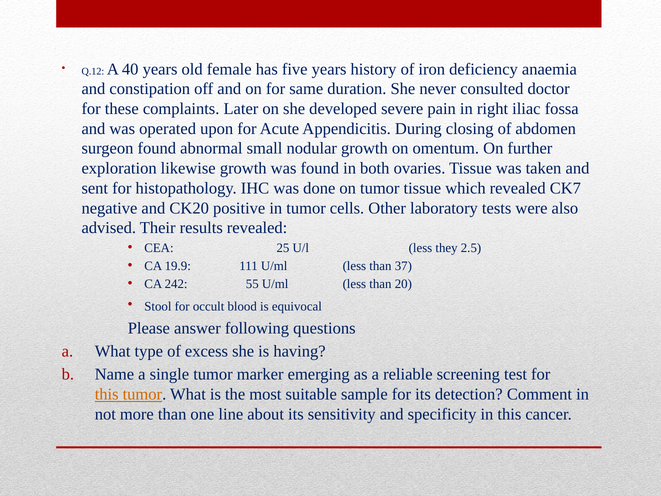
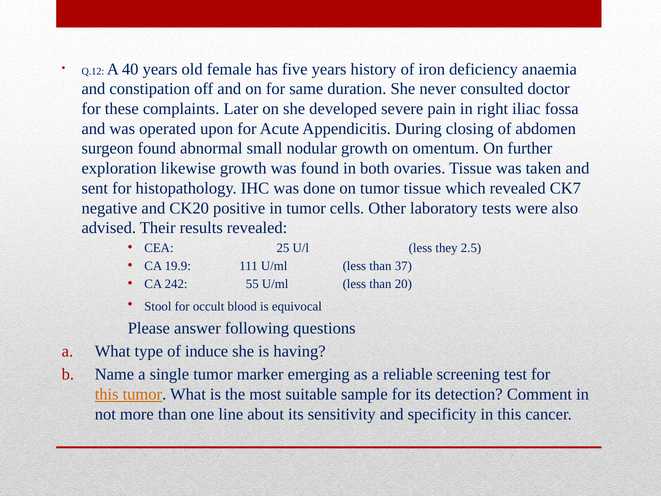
excess: excess -> induce (207, 351)
